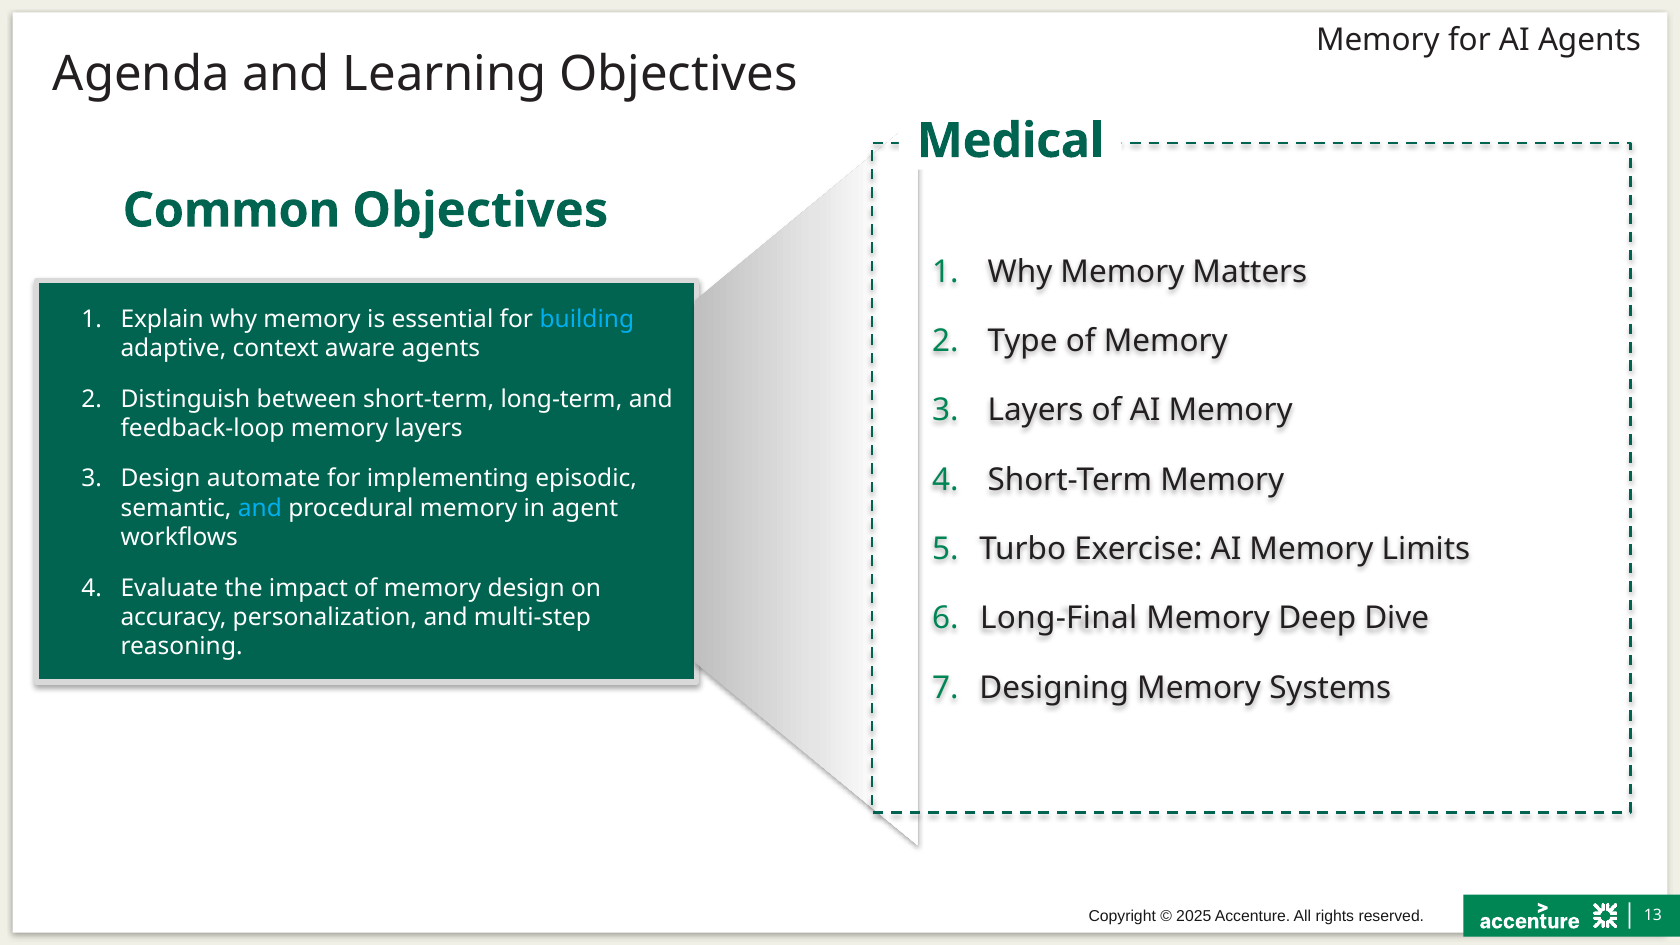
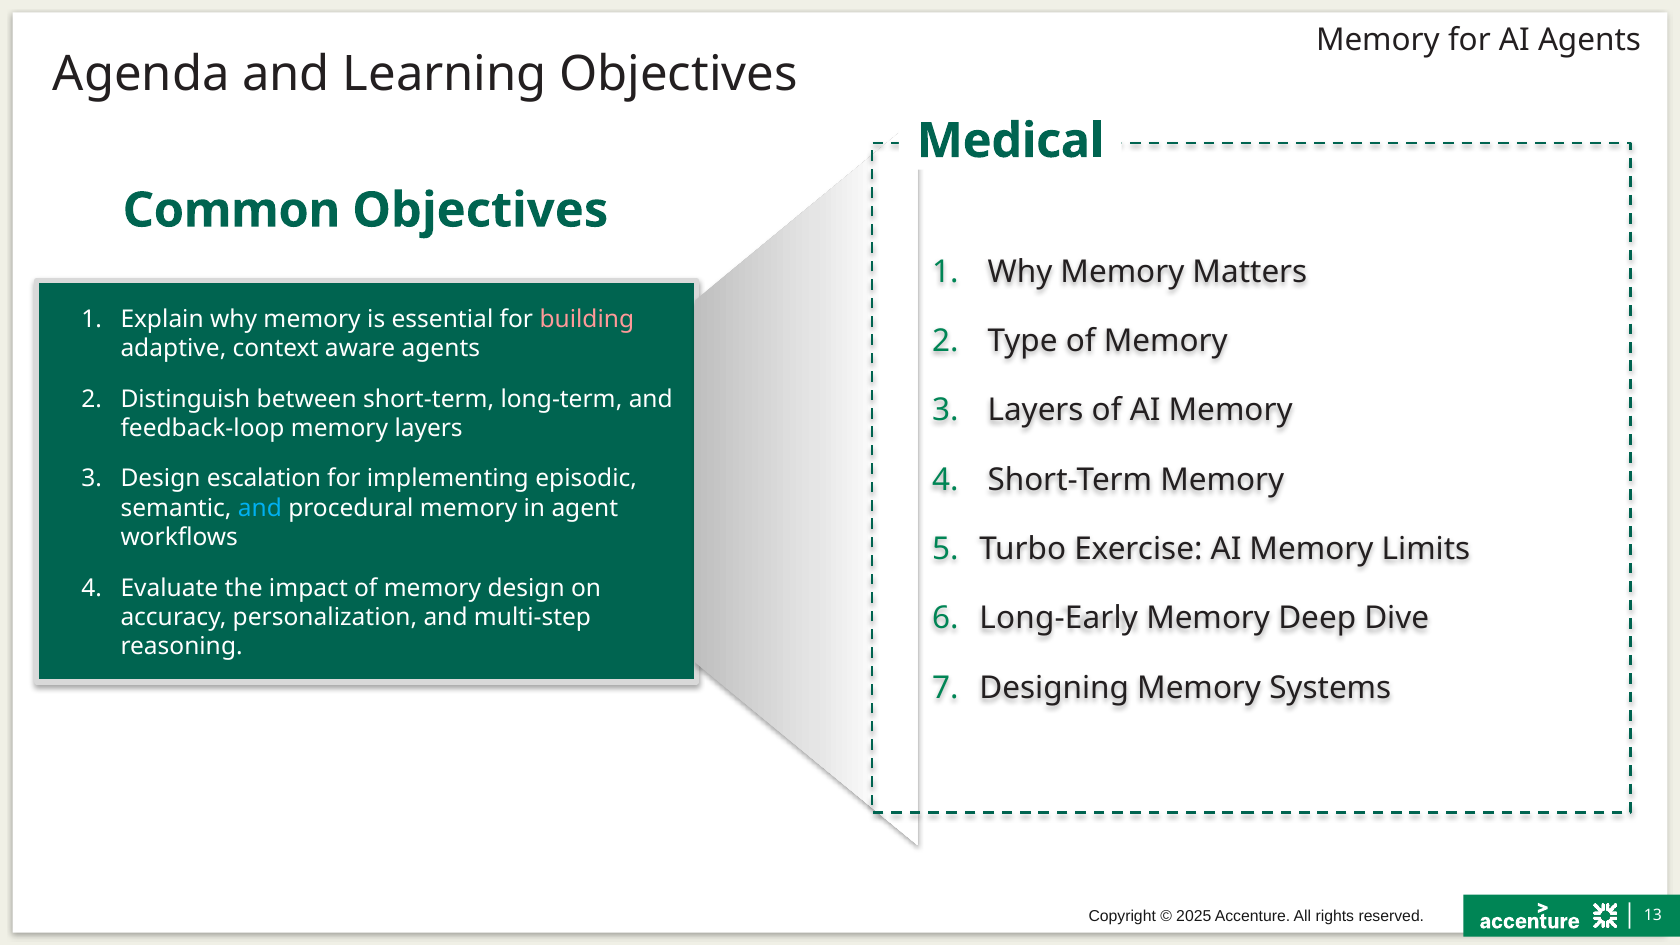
building colour: light blue -> pink (587, 319)
automate: automate -> escalation (264, 479)
Long-Final: Long-Final -> Long-Early (1059, 618)
